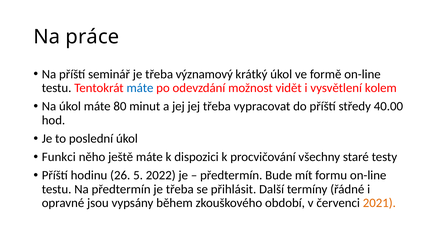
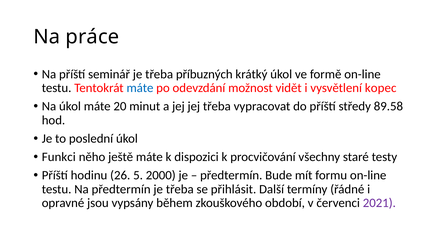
významový: významový -> příbuzných (204, 74)
kolem: kolem -> kopec (381, 88)
80: 80 -> 20 (120, 107)
40.00: 40.00 -> 89.58 (388, 107)
2022: 2022 -> 2000 (161, 176)
2021 colour: orange -> purple (379, 203)
